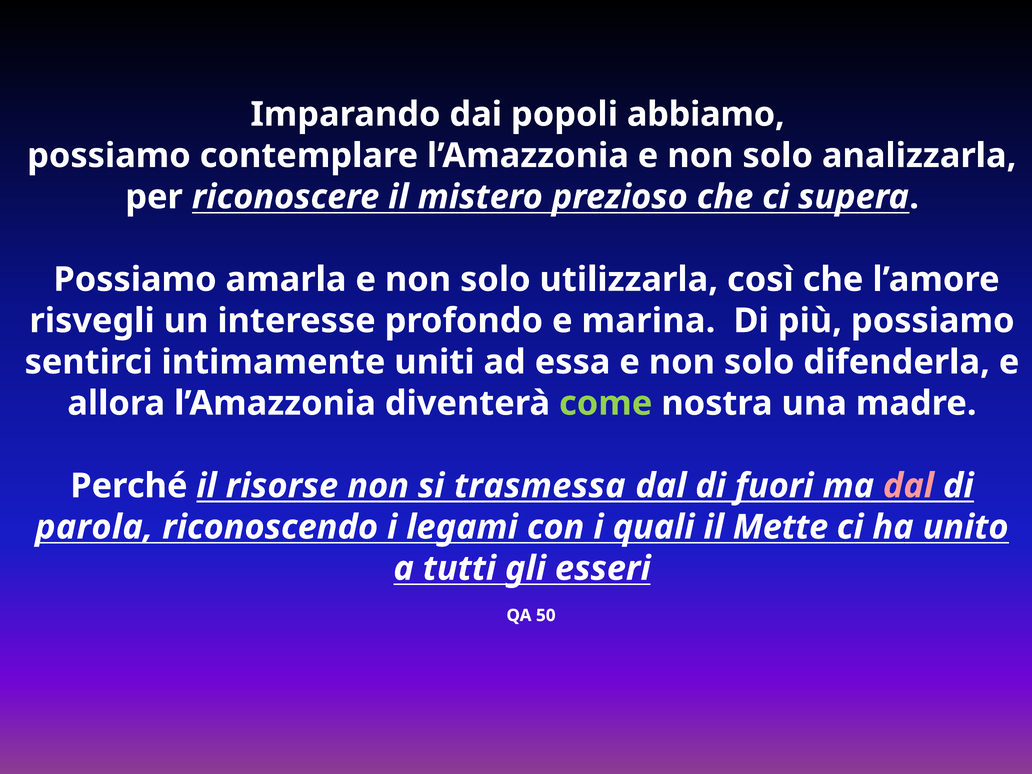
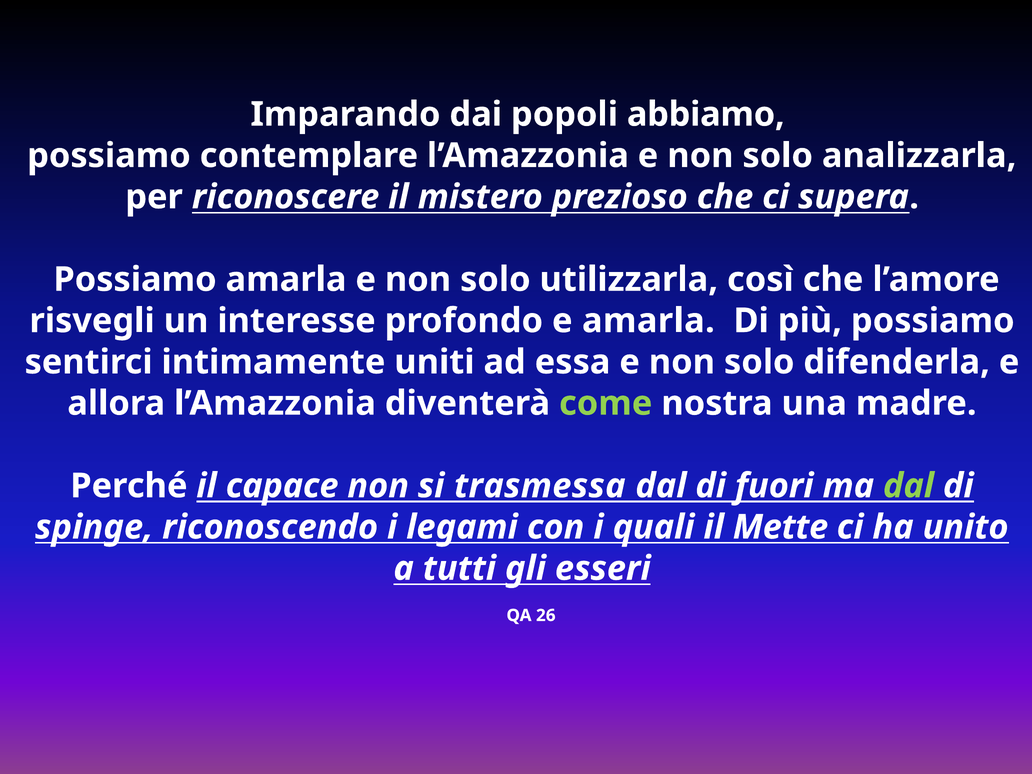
e marina: marina -> amarla (648, 321)
risorse: risorse -> capace (282, 486)
dal colour: pink -> light green (909, 486)
parola: parola -> spinge (94, 527)
50: 50 -> 26 (546, 615)
